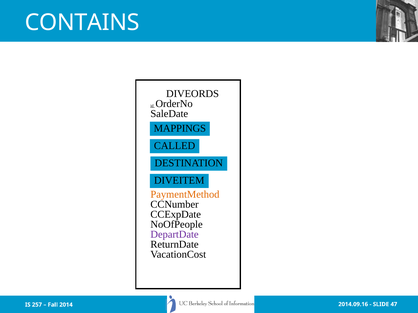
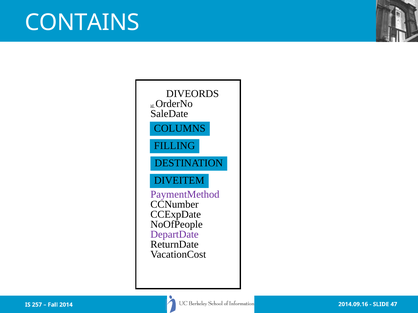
MAPPINGS: MAPPINGS -> COLUMNS (180, 129)
CALLED: CALLED -> FILLING (175, 146)
PaymentMethod colour: orange -> purple (185, 195)
